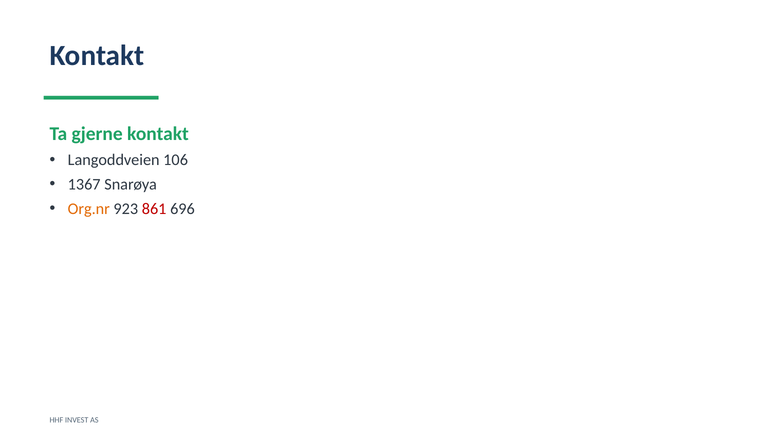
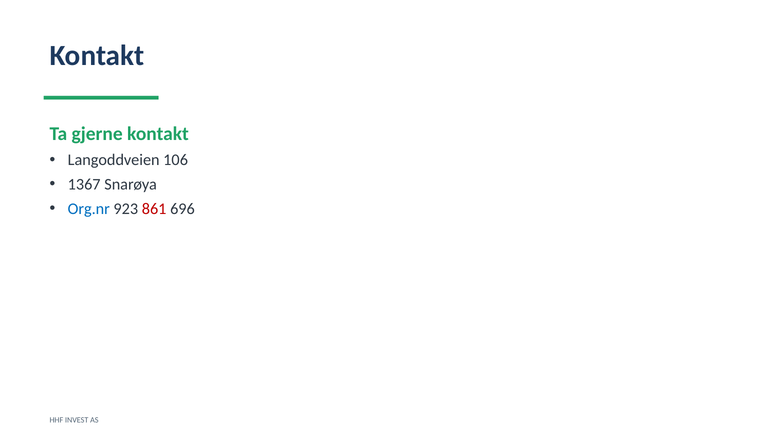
Org.nr colour: orange -> blue (89, 209)
